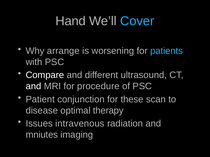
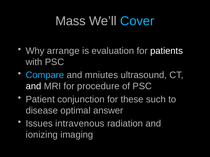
Hand: Hand -> Mass (71, 21)
worsening: worsening -> evaluation (113, 51)
patients colour: light blue -> white (167, 51)
Compare colour: white -> light blue (45, 75)
different: different -> mniutes (101, 75)
scan: scan -> such (156, 100)
therapy: therapy -> answer (108, 111)
mniutes: mniutes -> ionizing (42, 135)
